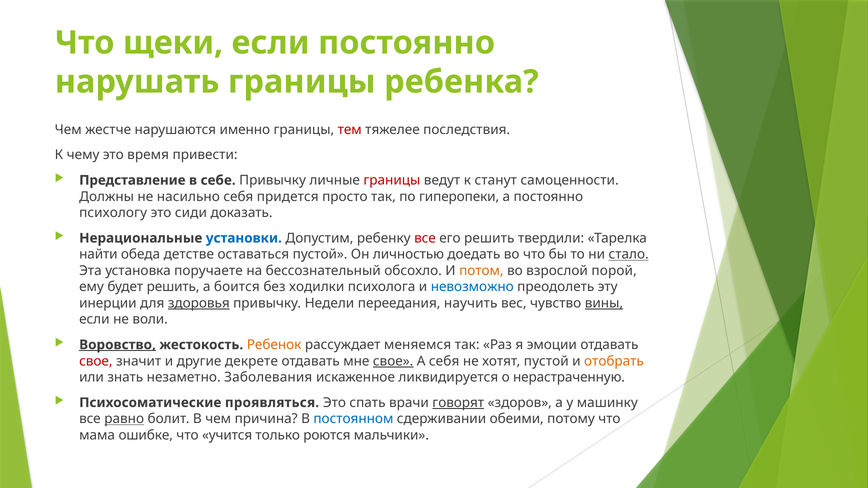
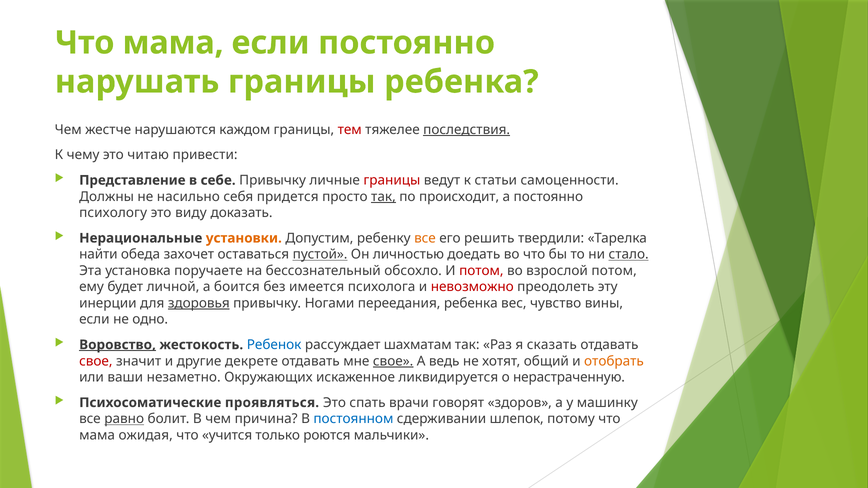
щеки: щеки -> мама (173, 43)
именно: именно -> каждом (245, 130)
последствия underline: none -> present (467, 130)
время: время -> читаю (148, 155)
станут: станут -> статьи (496, 180)
так underline: none -> present (383, 197)
гиперопеки: гиперопеки -> происходит (459, 197)
сиди: сиди -> виду (191, 213)
установки colour: blue -> orange (244, 238)
все colour: red -> orange (425, 238)
детстве: детстве -> захочет (189, 255)
пустой underline: none -> present (320, 255)
потом colour: orange -> red (481, 271)
взрослой порой: порой -> потом (614, 271)
будет решить: решить -> личной (173, 287)
ходилки: ходилки -> имеется (317, 287)
невозможно colour: blue -> red (472, 287)
Недели: Недели -> Ногами (330, 303)
переедания научить: научить -> ребенка (471, 303)
вины underline: present -> none (604, 303)
воли: воли -> одно (150, 320)
Ребенок colour: orange -> blue (274, 345)
меняемся: меняемся -> шахматам (418, 345)
эмоции: эмоции -> сказать (552, 345)
А себя: себя -> ведь (444, 361)
хотят пустой: пустой -> общий (546, 361)
знать: знать -> ваши (125, 377)
Заболевания: Заболевания -> Окружающих (268, 377)
говорят underline: present -> none (458, 403)
обеими: обеими -> шлепок (517, 419)
ошибке: ошибке -> ожидая (146, 435)
